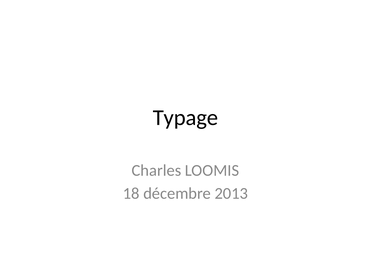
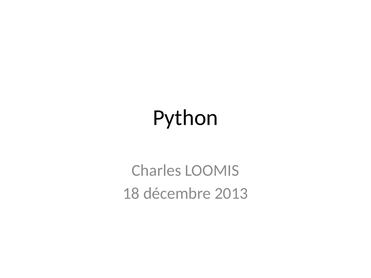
Typage: Typage -> Python (185, 118)
